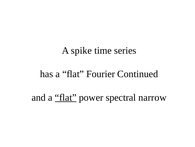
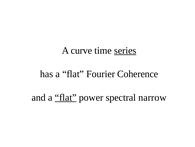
spike: spike -> curve (81, 50)
series underline: none -> present (125, 50)
Continued: Continued -> Coherence (138, 74)
